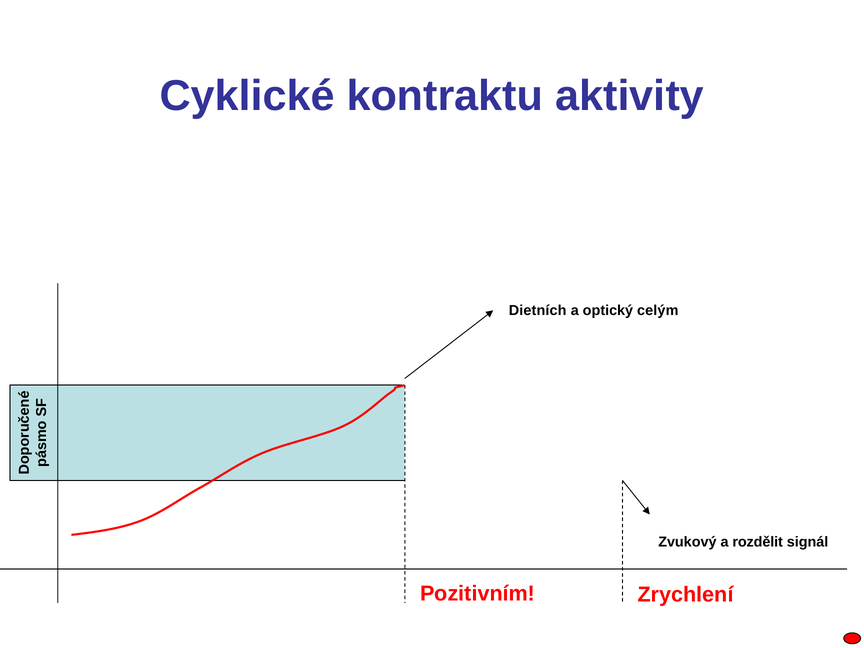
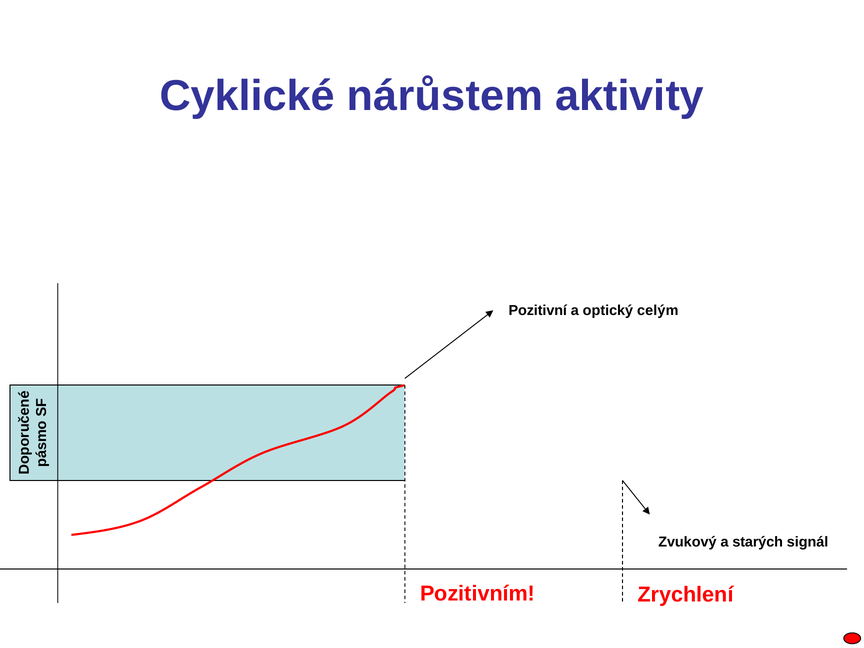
kontraktu: kontraktu -> nárůstem (445, 96)
Dietních: Dietních -> Pozitivní (538, 311)
rozdělit: rozdělit -> starých (758, 542)
